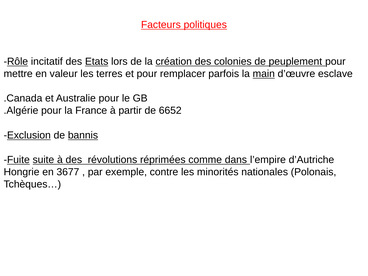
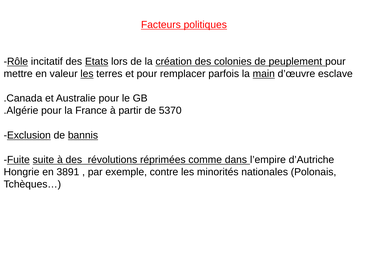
les underline: none -> present (87, 74)
6652: 6652 -> 5370 (170, 111)
3677: 3677 -> 3891 (68, 172)
